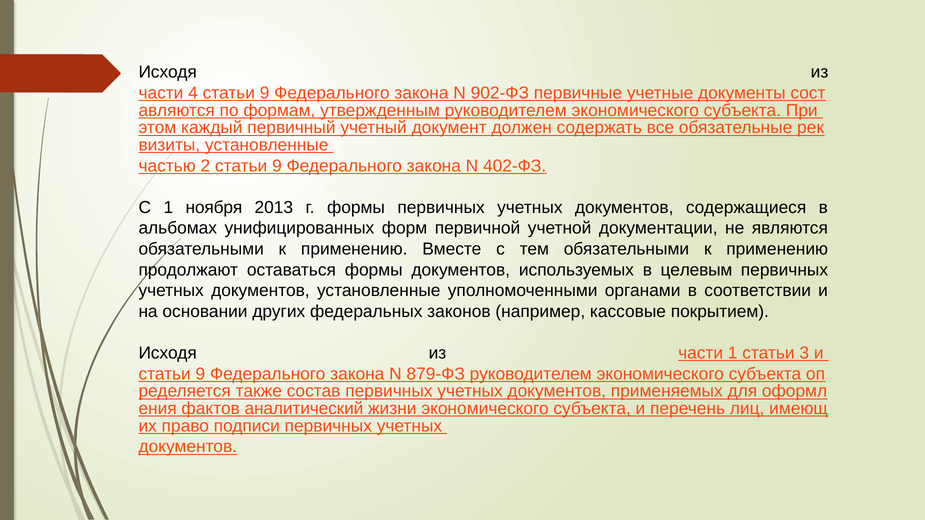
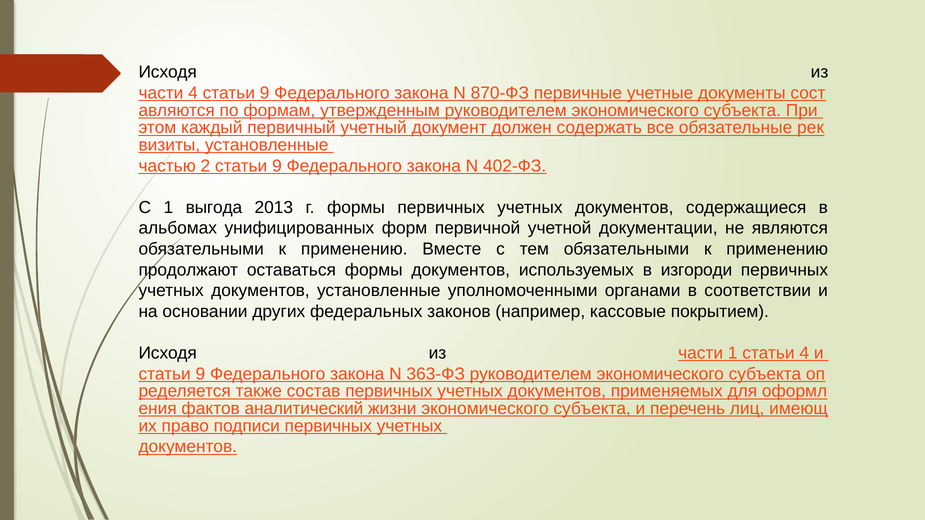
902-ФЗ: 902-ФЗ -> 870-ФЗ (500, 93)
ноября: ноября -> выгода (214, 208)
целевым: целевым -> изгороди (696, 270)
статьи 3: 3 -> 4 (804, 353)
879-ФЗ: 879-ФЗ -> 363-ФЗ (436, 374)
